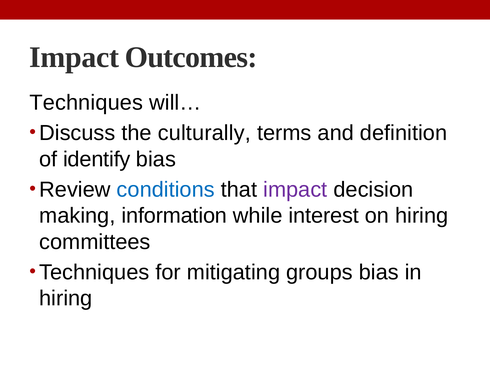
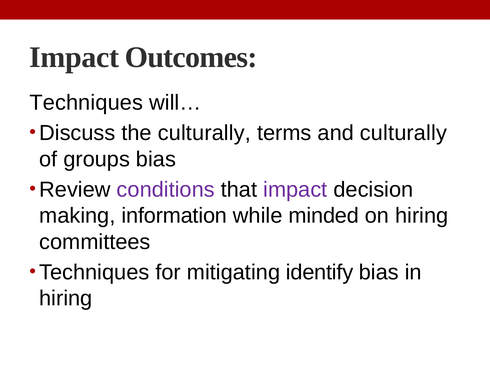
and definition: definition -> culturally (404, 133)
identify: identify -> groups (97, 159)
conditions colour: blue -> purple (166, 190)
interest: interest -> minded (324, 216)
groups: groups -> identify (320, 273)
